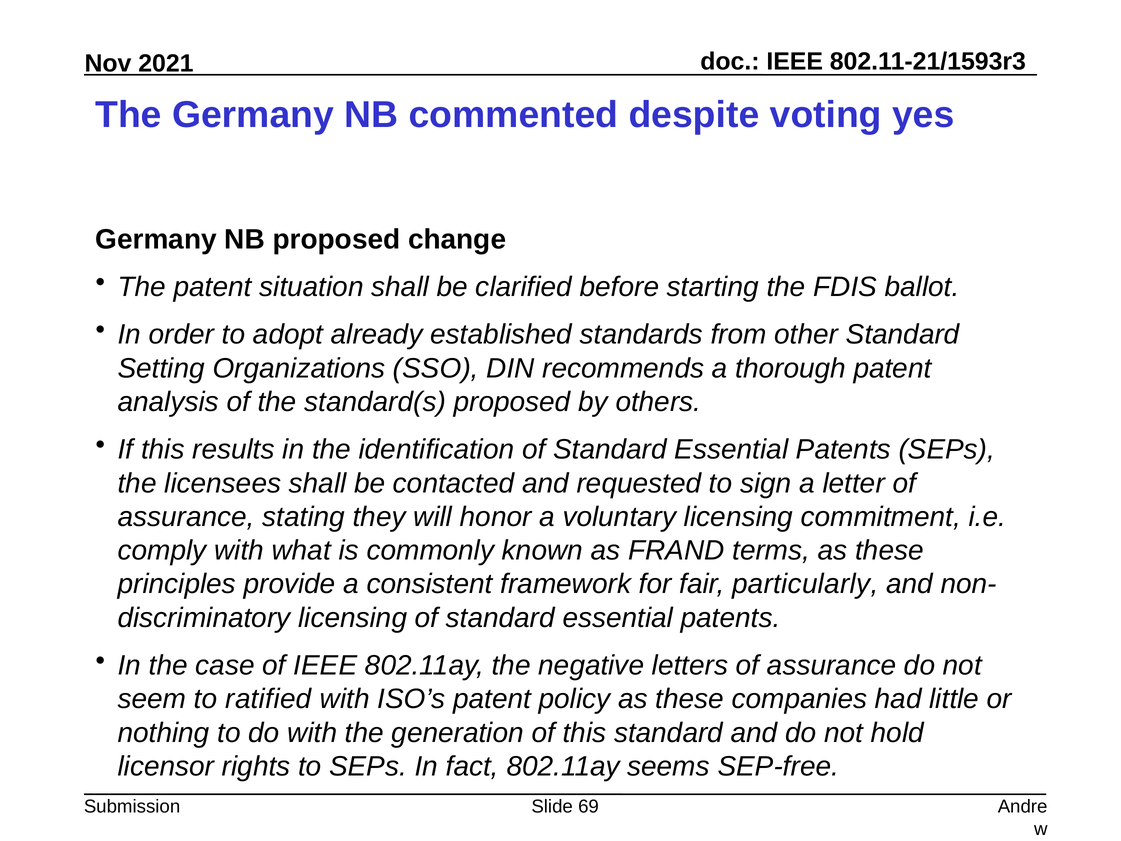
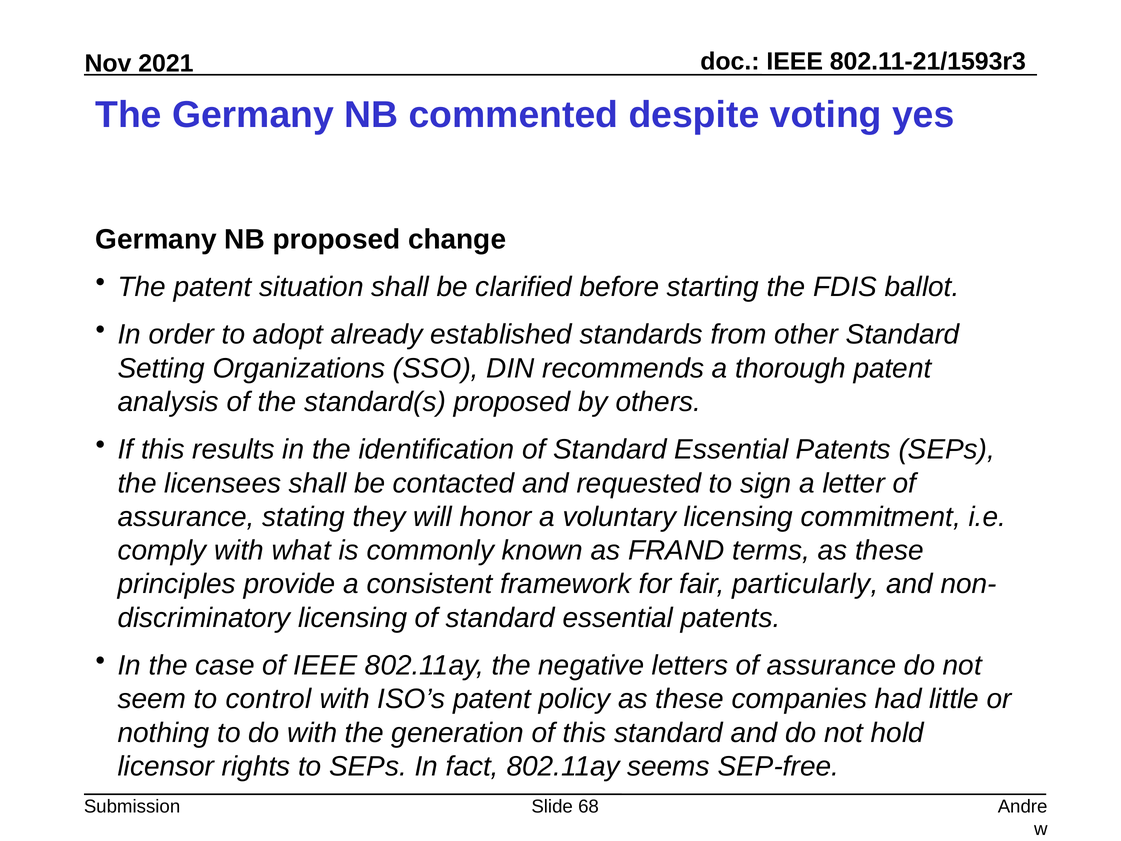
ratified: ratified -> control (268, 699)
69: 69 -> 68 (589, 806)
